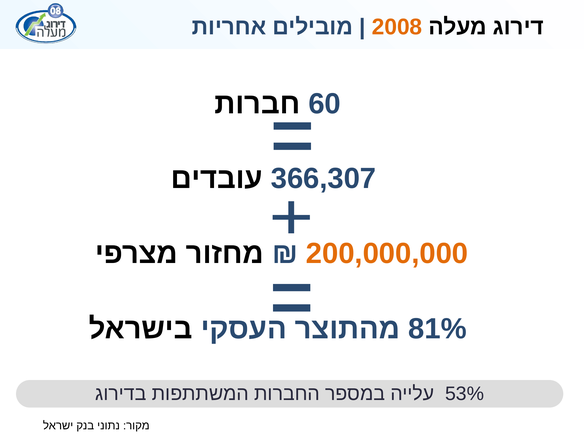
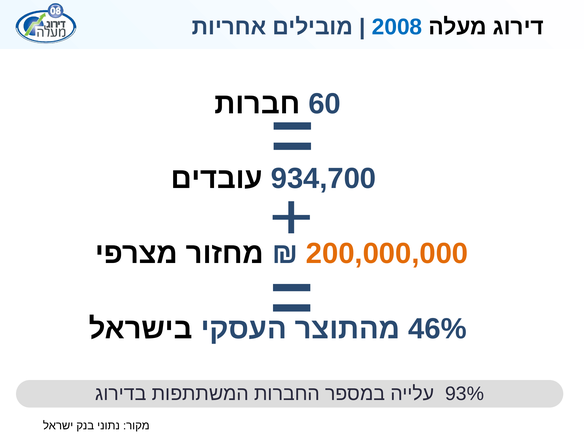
2008 colour: orange -> blue (397, 27)
366,307: 366,307 -> 934,700 (324, 178)
81%: 81% -> 46% (437, 329)
53%: 53% -> 93% (465, 394)
